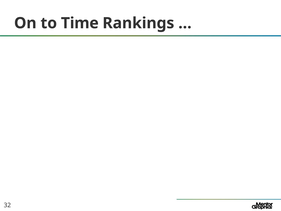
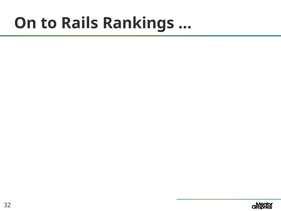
Time: Time -> Rails (80, 23)
